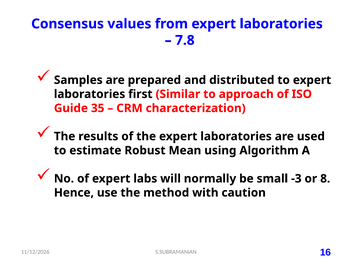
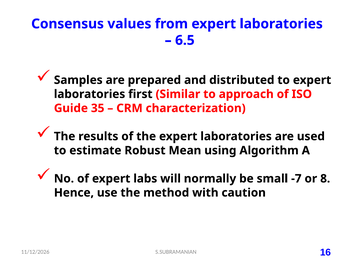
7.8: 7.8 -> 6.5 (185, 40)
-3: -3 -> -7 (296, 179)
